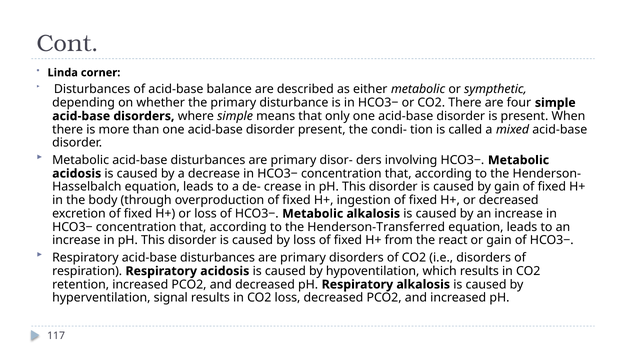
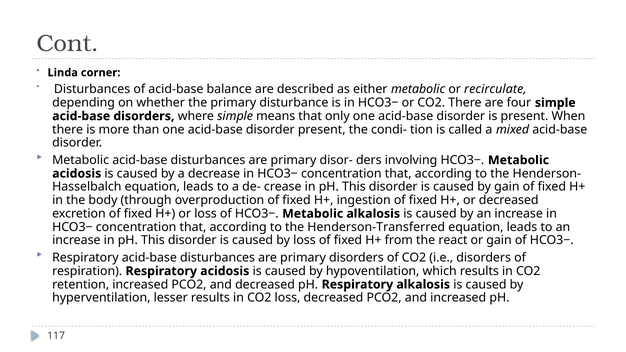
sympthetic: sympthetic -> recirculate (495, 89)
signal: signal -> lesser (171, 298)
